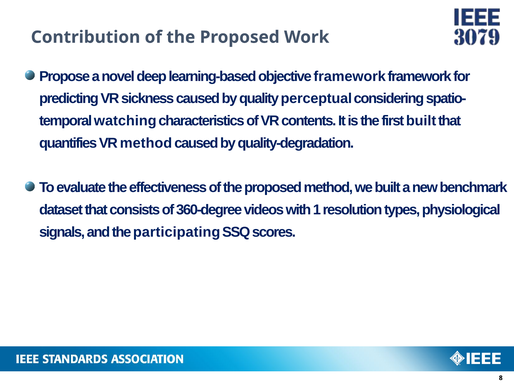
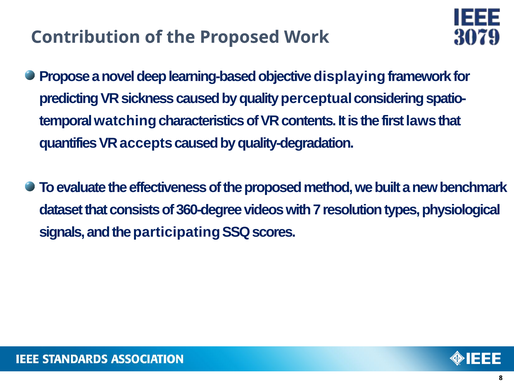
objective framework: framework -> displaying (350, 76)
first built: built -> laws (421, 121)
VR method: method -> accepts (146, 143)
1: 1 -> 7 (317, 210)
